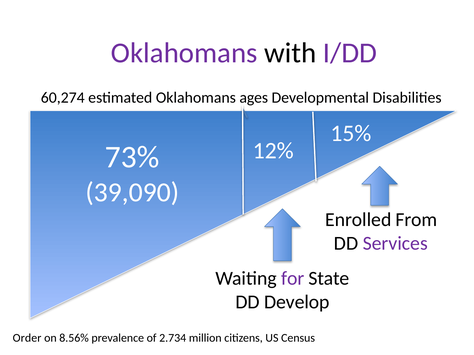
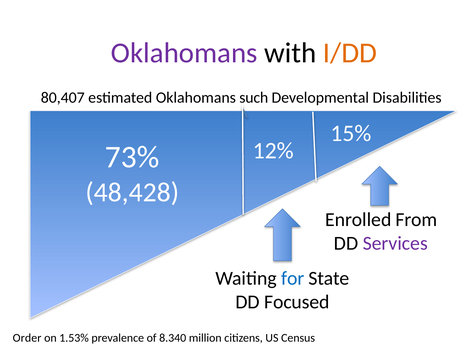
I/DD colour: purple -> orange (350, 53)
60,274: 60,274 -> 80,407 (63, 98)
ages: ages -> such (254, 98)
39,090: 39,090 -> 48,428 (132, 193)
for colour: purple -> blue (293, 279)
Develop: Develop -> Focused (297, 302)
8.56%: 8.56% -> 1.53% (74, 338)
2.734: 2.734 -> 8.340 (173, 338)
